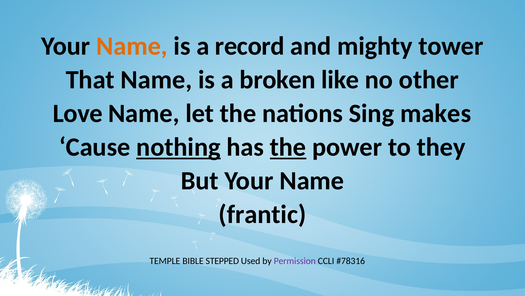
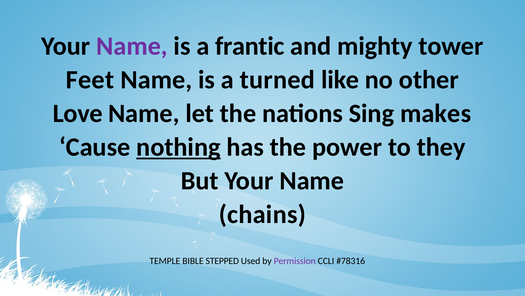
Name colour: orange -> purple (132, 46)
record: record -> frantic (250, 46)
That: That -> Feet (90, 80)
broken: broken -> turned (277, 80)
the underline: present -> none (288, 147)
frantic: frantic -> chains (262, 214)
